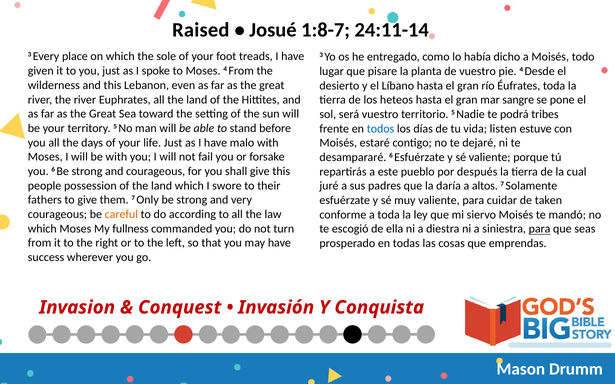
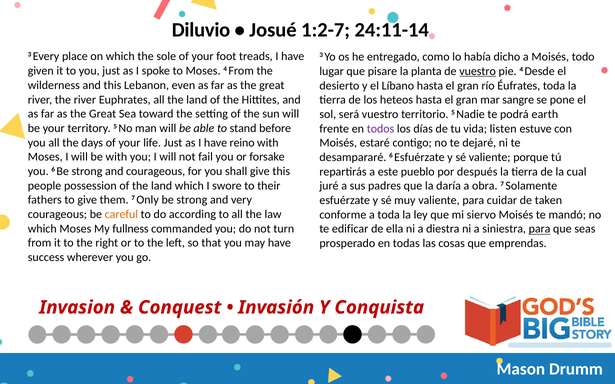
Raised: Raised -> Diluvio (201, 30)
1:8-7: 1:8-7 -> 1:2-7 (326, 30)
vuestro underline: none -> present (478, 71)
tribes: tribes -> earth (545, 114)
todos colour: blue -> purple (381, 129)
malo: malo -> reino (242, 143)
altos: altos -> obra (485, 186)
escogió: escogió -> edificar (350, 229)
